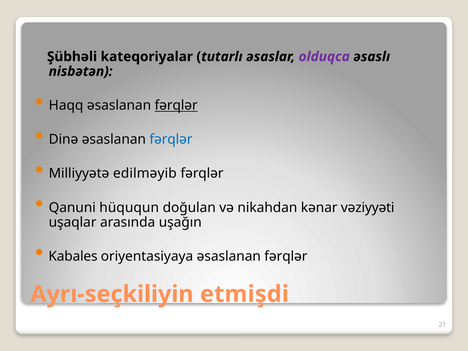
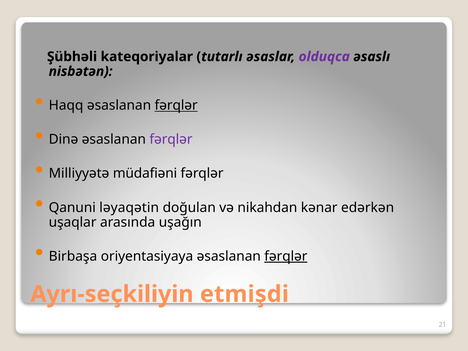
fərqlər colour: blue -> purple (171, 139)
edilməyib: edilməyib -> müdafiəni (145, 173)
hüququn: hüququn -> ləyaqətin (129, 208)
vəziyyəti: vəziyyəti -> edərkən (368, 208)
Kabales: Kabales -> Birbaşa (73, 256)
fərqlər underline: none -> present (286, 256)
